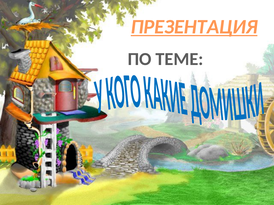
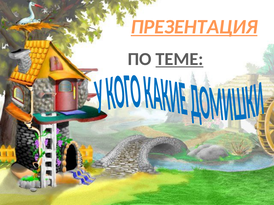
ТЕМЕ underline: none -> present (179, 59)
